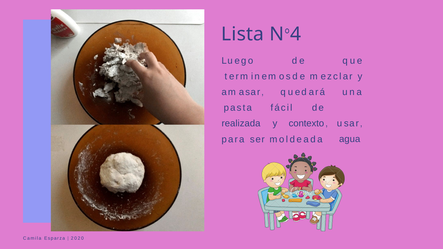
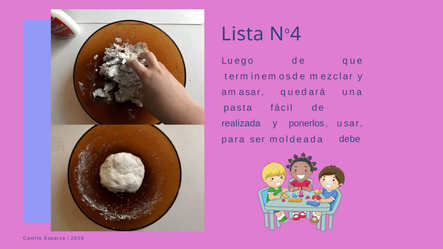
contexto: contexto -> ponerlos (306, 124)
agua: agua -> debe (350, 139)
